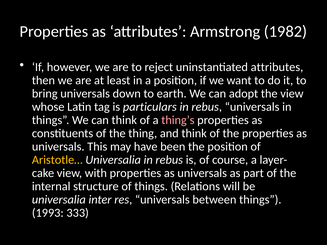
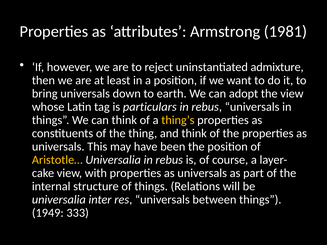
1982: 1982 -> 1981 (285, 31)
uninstantiated attributes: attributes -> admixture (277, 67)
thing’s colour: pink -> yellow (178, 120)
1993: 1993 -> 1949 (48, 213)
